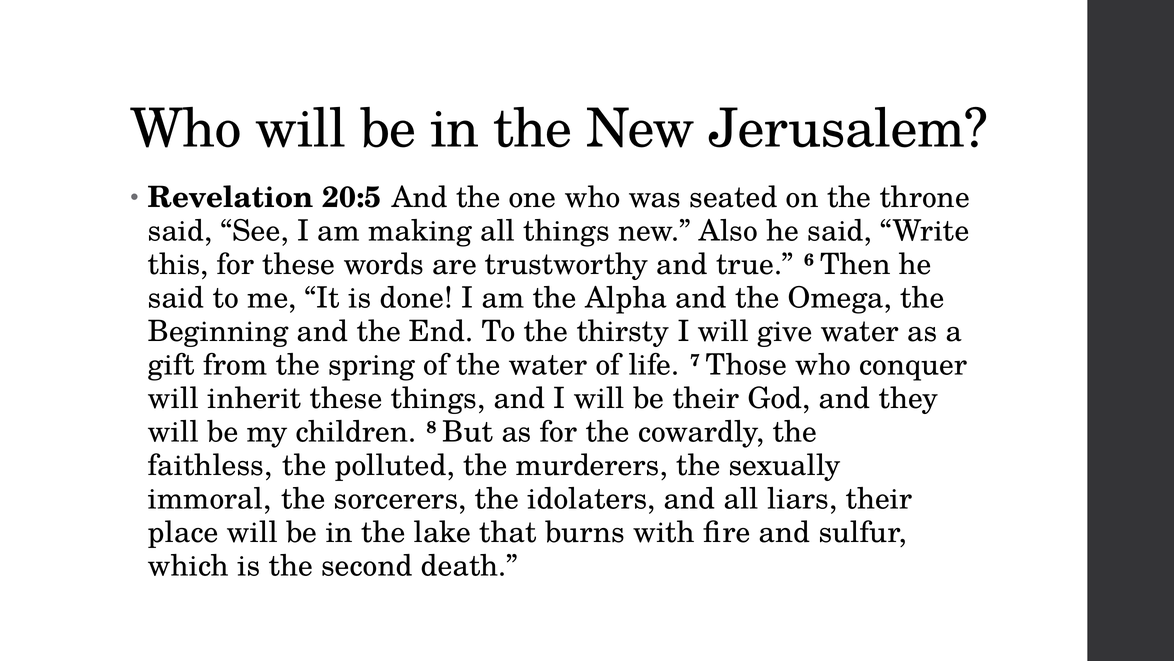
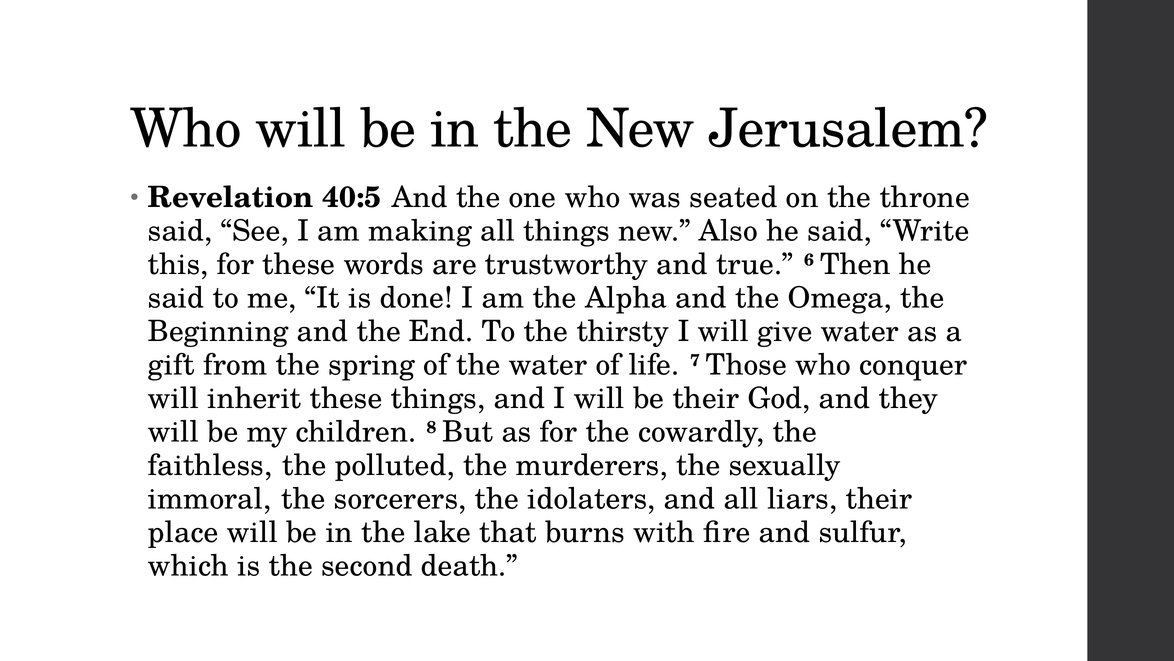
20:5: 20:5 -> 40:5 (352, 198)
